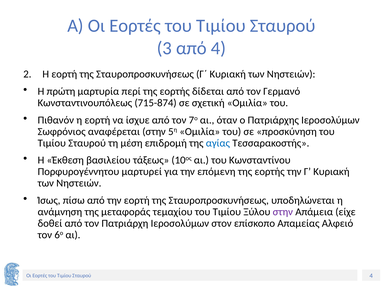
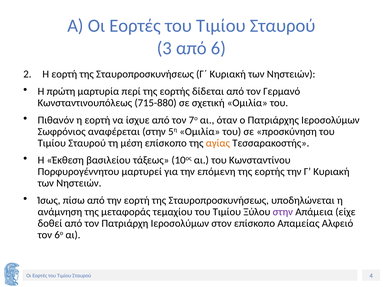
από 4: 4 -> 6 (219, 48)
715-874: 715-874 -> 715-880 (156, 103)
μέση επιδρομή: επιδρομή -> επίσκοπο (166, 143)
αγίας colour: blue -> orange (218, 143)
